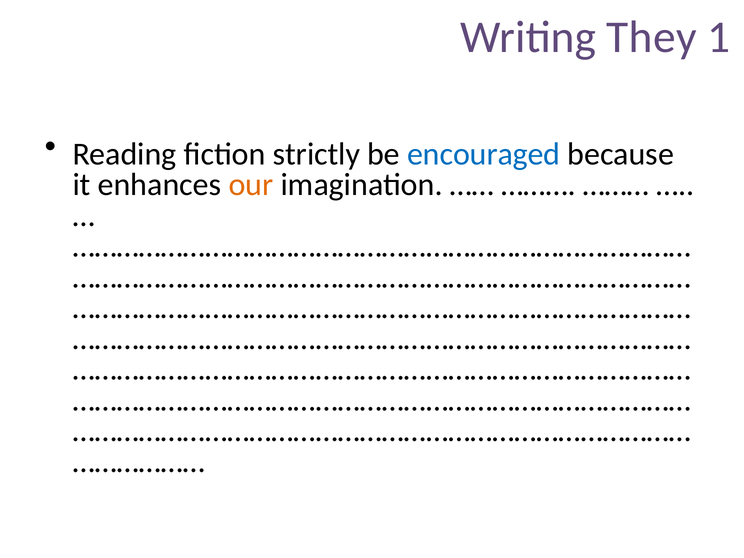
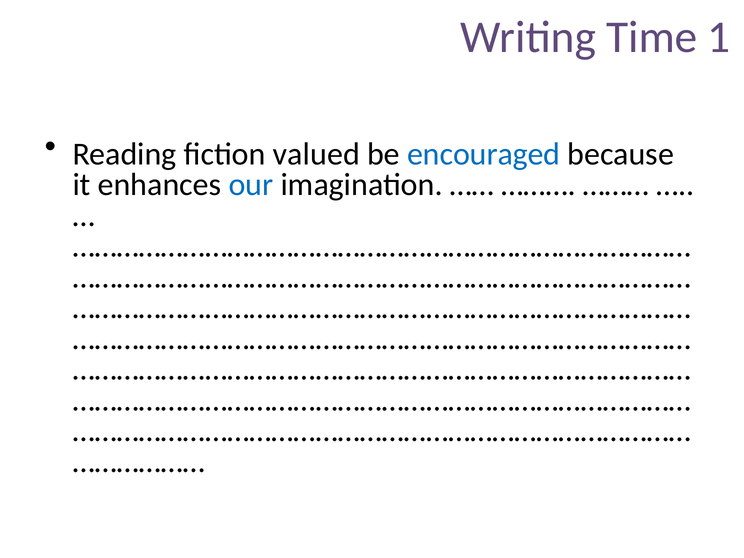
They: They -> Time (652, 37)
strictly: strictly -> valued (316, 154)
our colour: orange -> blue (251, 185)
